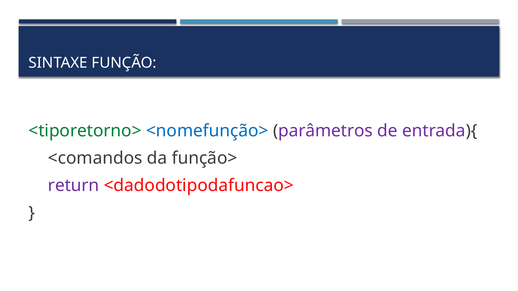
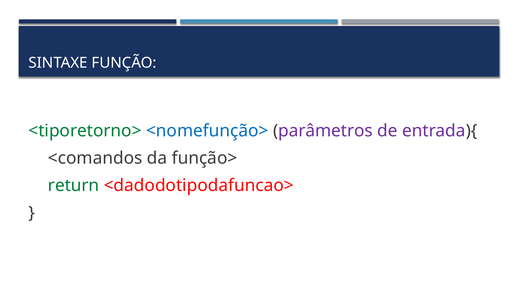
return colour: purple -> green (74, 186)
